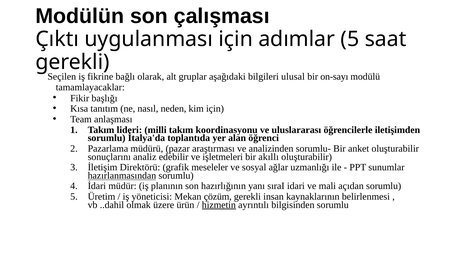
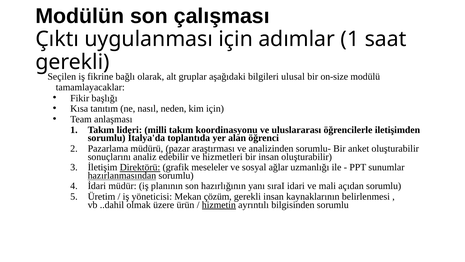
adımlar 5: 5 -> 1 (350, 39)
on-sayı: on-sayı -> on-size (334, 77)
işletmeleri: işletmeleri -> hizmetleri (223, 157)
bir akıllı: akıllı -> insan (269, 157)
Direktörü underline: none -> present (140, 167)
